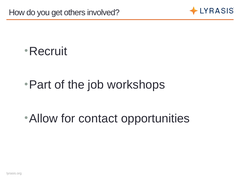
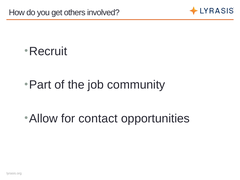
workshops: workshops -> community (136, 85)
